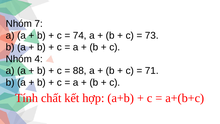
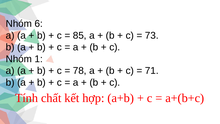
7: 7 -> 6 (39, 24)
74: 74 -> 85 (80, 35)
4: 4 -> 1 (39, 59)
88: 88 -> 78 (80, 71)
